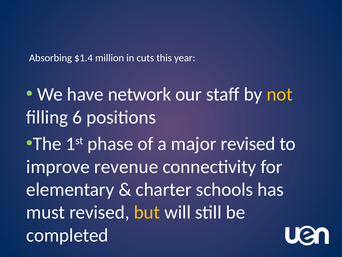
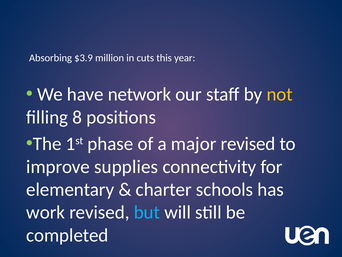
$1.4: $1.4 -> $3.9 (84, 58)
6: 6 -> 8 (77, 117)
revenue: revenue -> supplies (126, 166)
must: must -> work (46, 212)
but colour: yellow -> light blue (147, 212)
